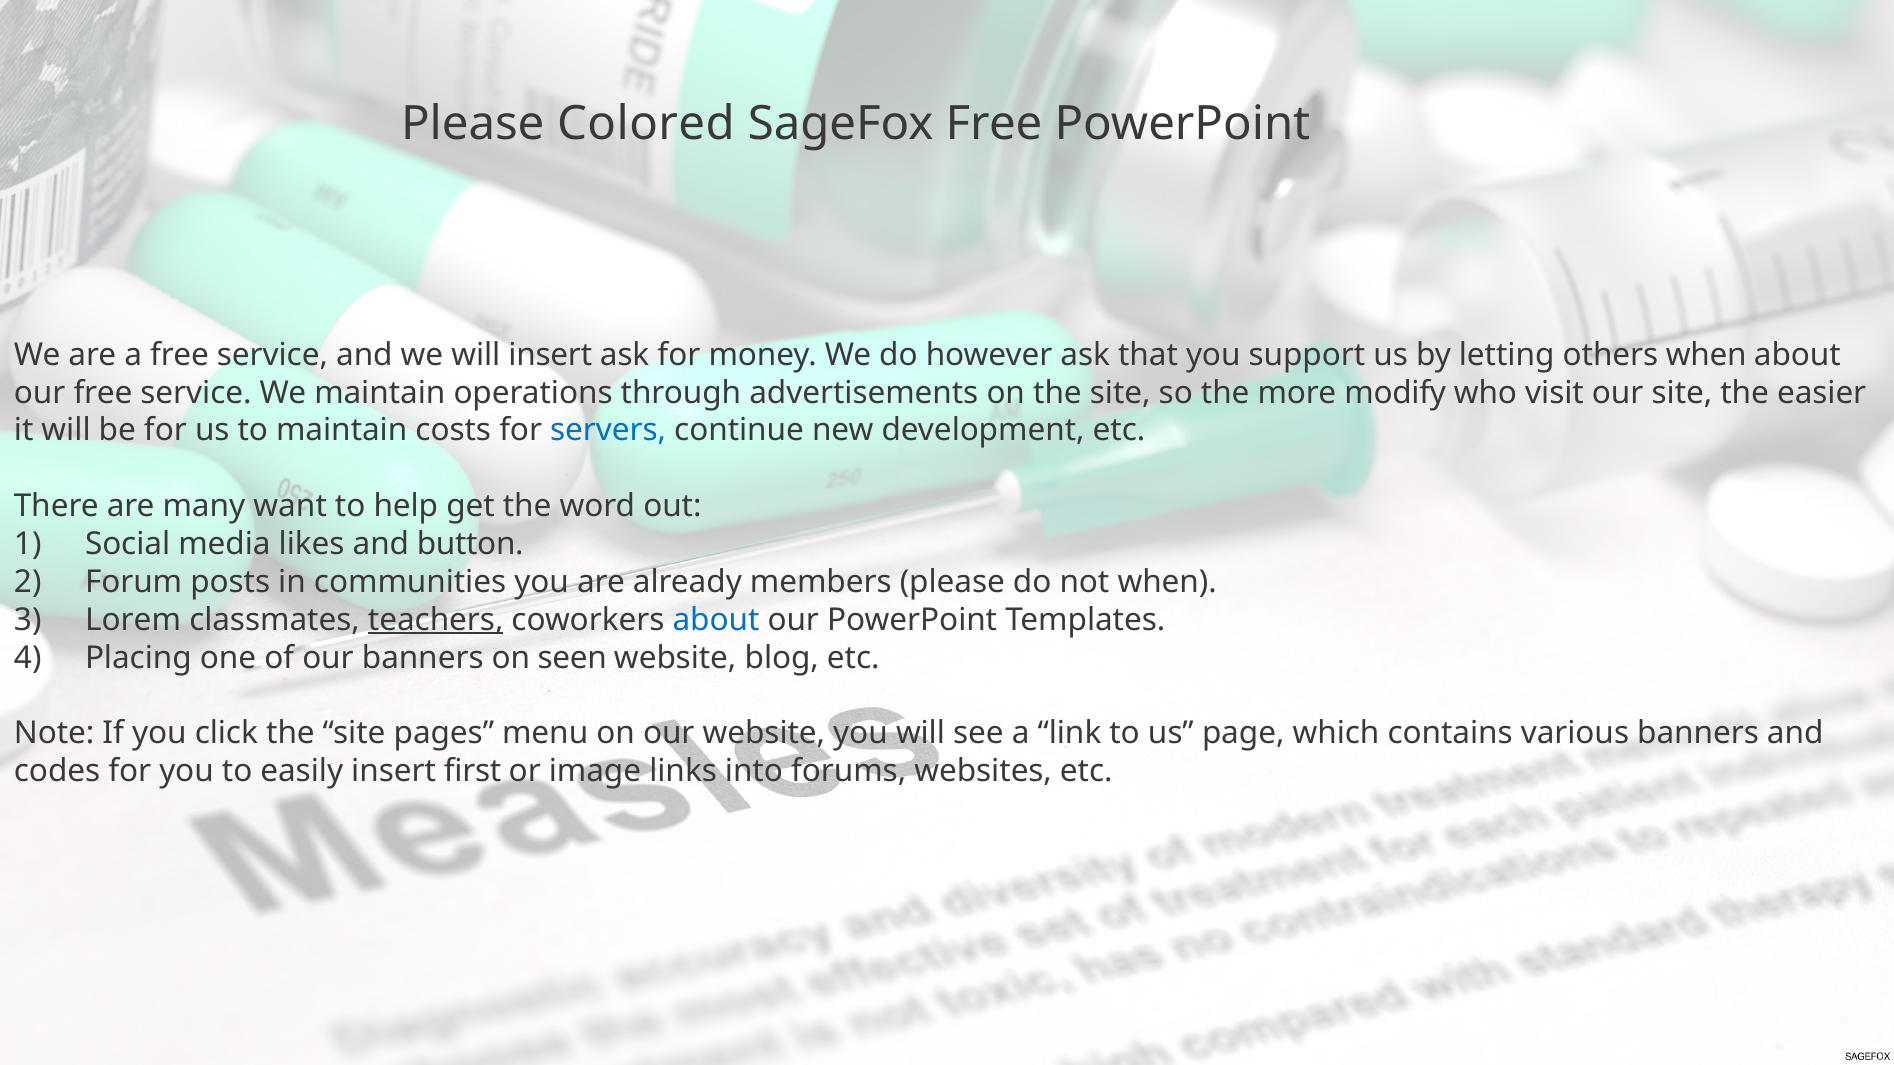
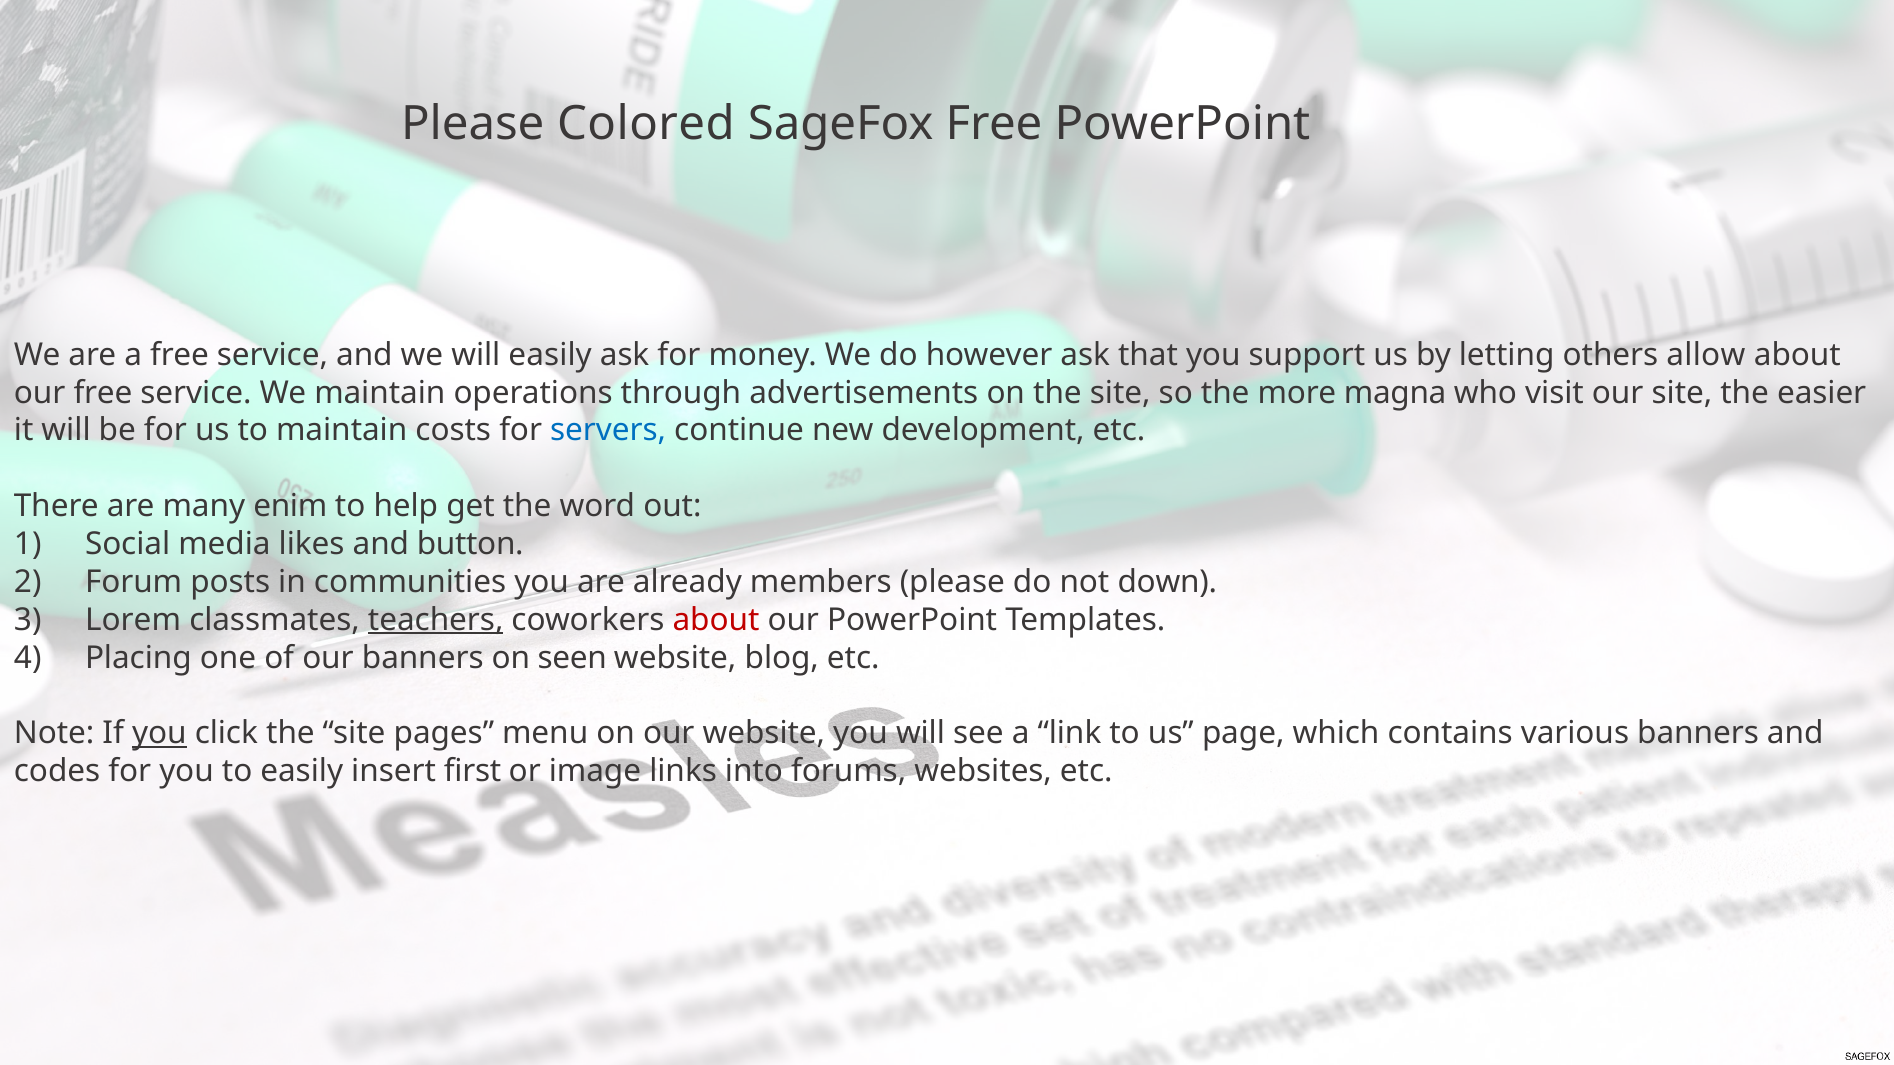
will insert: insert -> easily (550, 355)
others when: when -> allow (1706, 355)
modify: modify -> magna (1395, 393)
want: want -> enim (290, 506)
not when: when -> down (1167, 582)
about colour: blue -> red (716, 620)
you underline: none -> present (159, 734)
